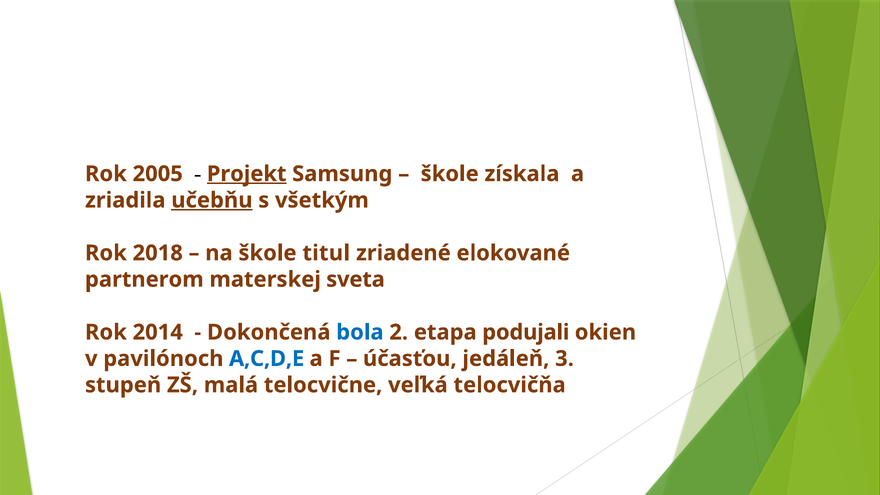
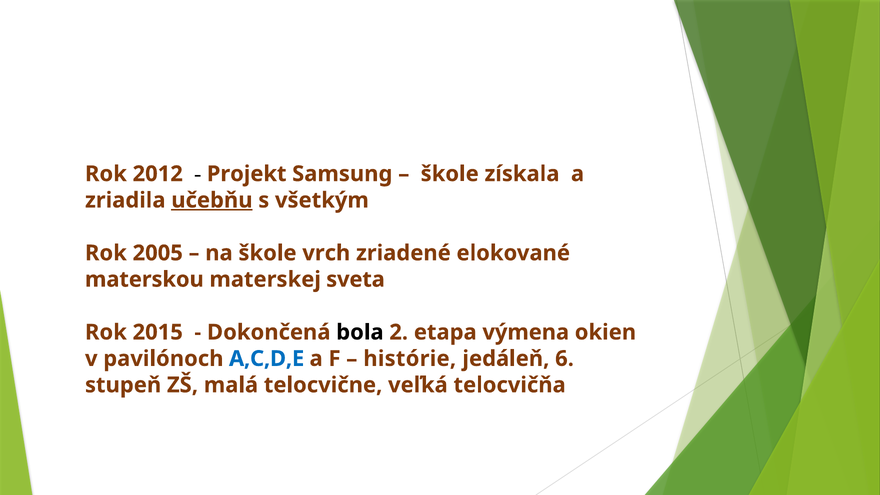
2005: 2005 -> 2012 (158, 174)
Projekt underline: present -> none (247, 174)
2018: 2018 -> 2005 (158, 253)
titul: titul -> vrch (326, 253)
partnerom: partnerom -> materskou (144, 279)
2014: 2014 -> 2015 (158, 332)
bola colour: blue -> black (360, 332)
podujali: podujali -> výmena (526, 332)
účasťou: účasťou -> histórie (410, 359)
3: 3 -> 6 (564, 359)
